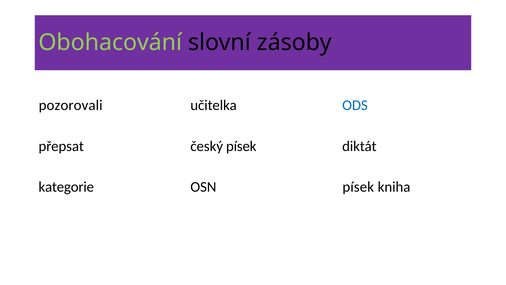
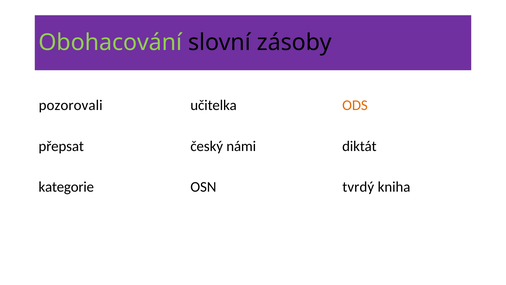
ODS colour: blue -> orange (355, 105)
český písek: písek -> námi (241, 146)
OSN písek: písek -> tvrdý (358, 187)
